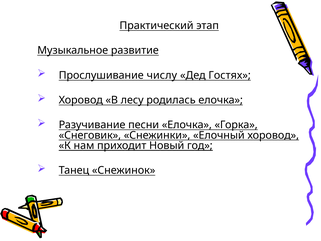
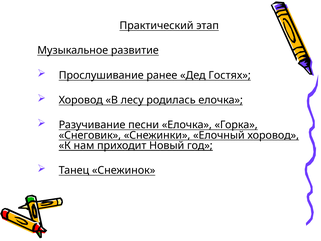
числу: числу -> ранее (162, 75)
